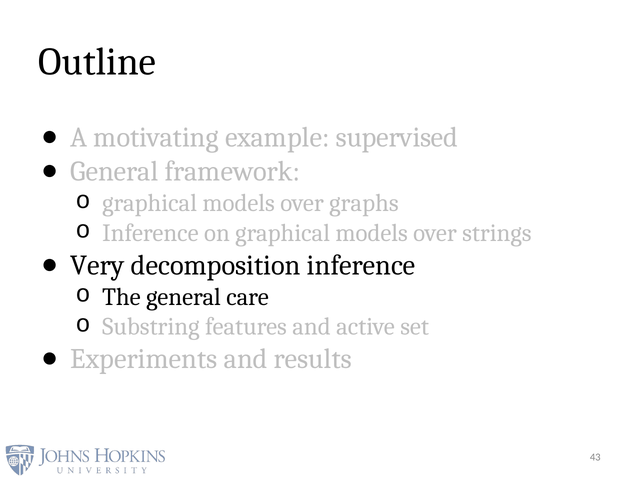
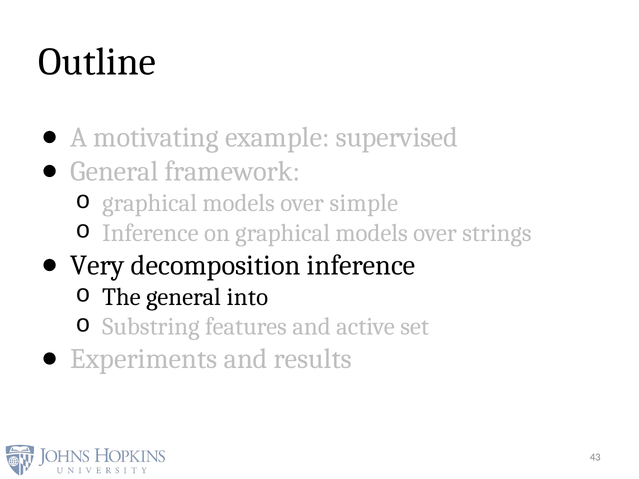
graphs: graphs -> simple (364, 203)
care: care -> into (247, 297)
